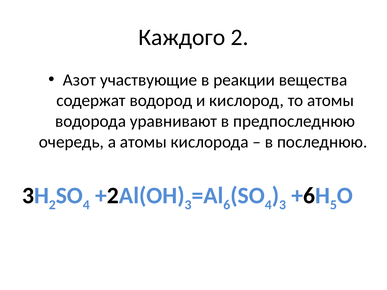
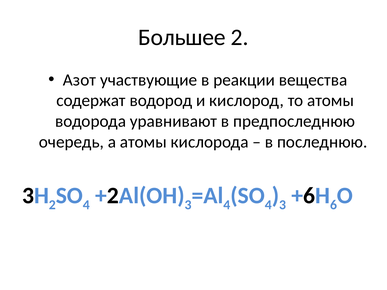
Каждого: Каждого -> Большее (182, 37)
6: 6 -> 4 (227, 205)
5: 5 -> 6 (333, 205)
